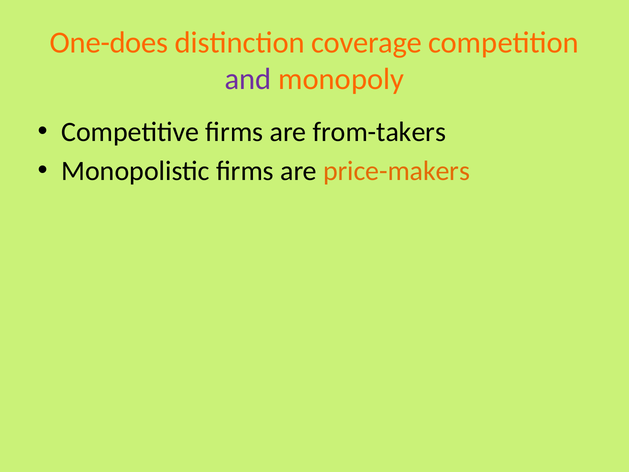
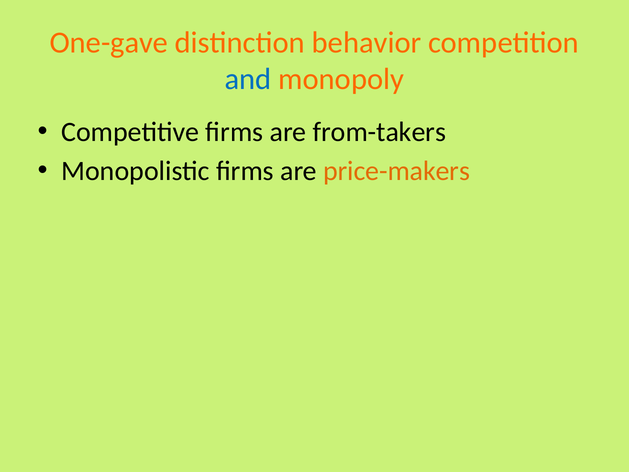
One-does: One-does -> One-gave (109, 43)
coverage: coverage -> behavior (367, 43)
and colour: purple -> blue (248, 79)
